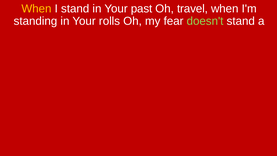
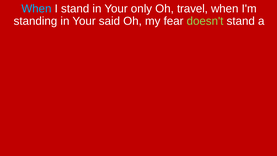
When colour: yellow -> light blue (37, 9)
past: past -> only (142, 9)
rolls: rolls -> said (110, 21)
